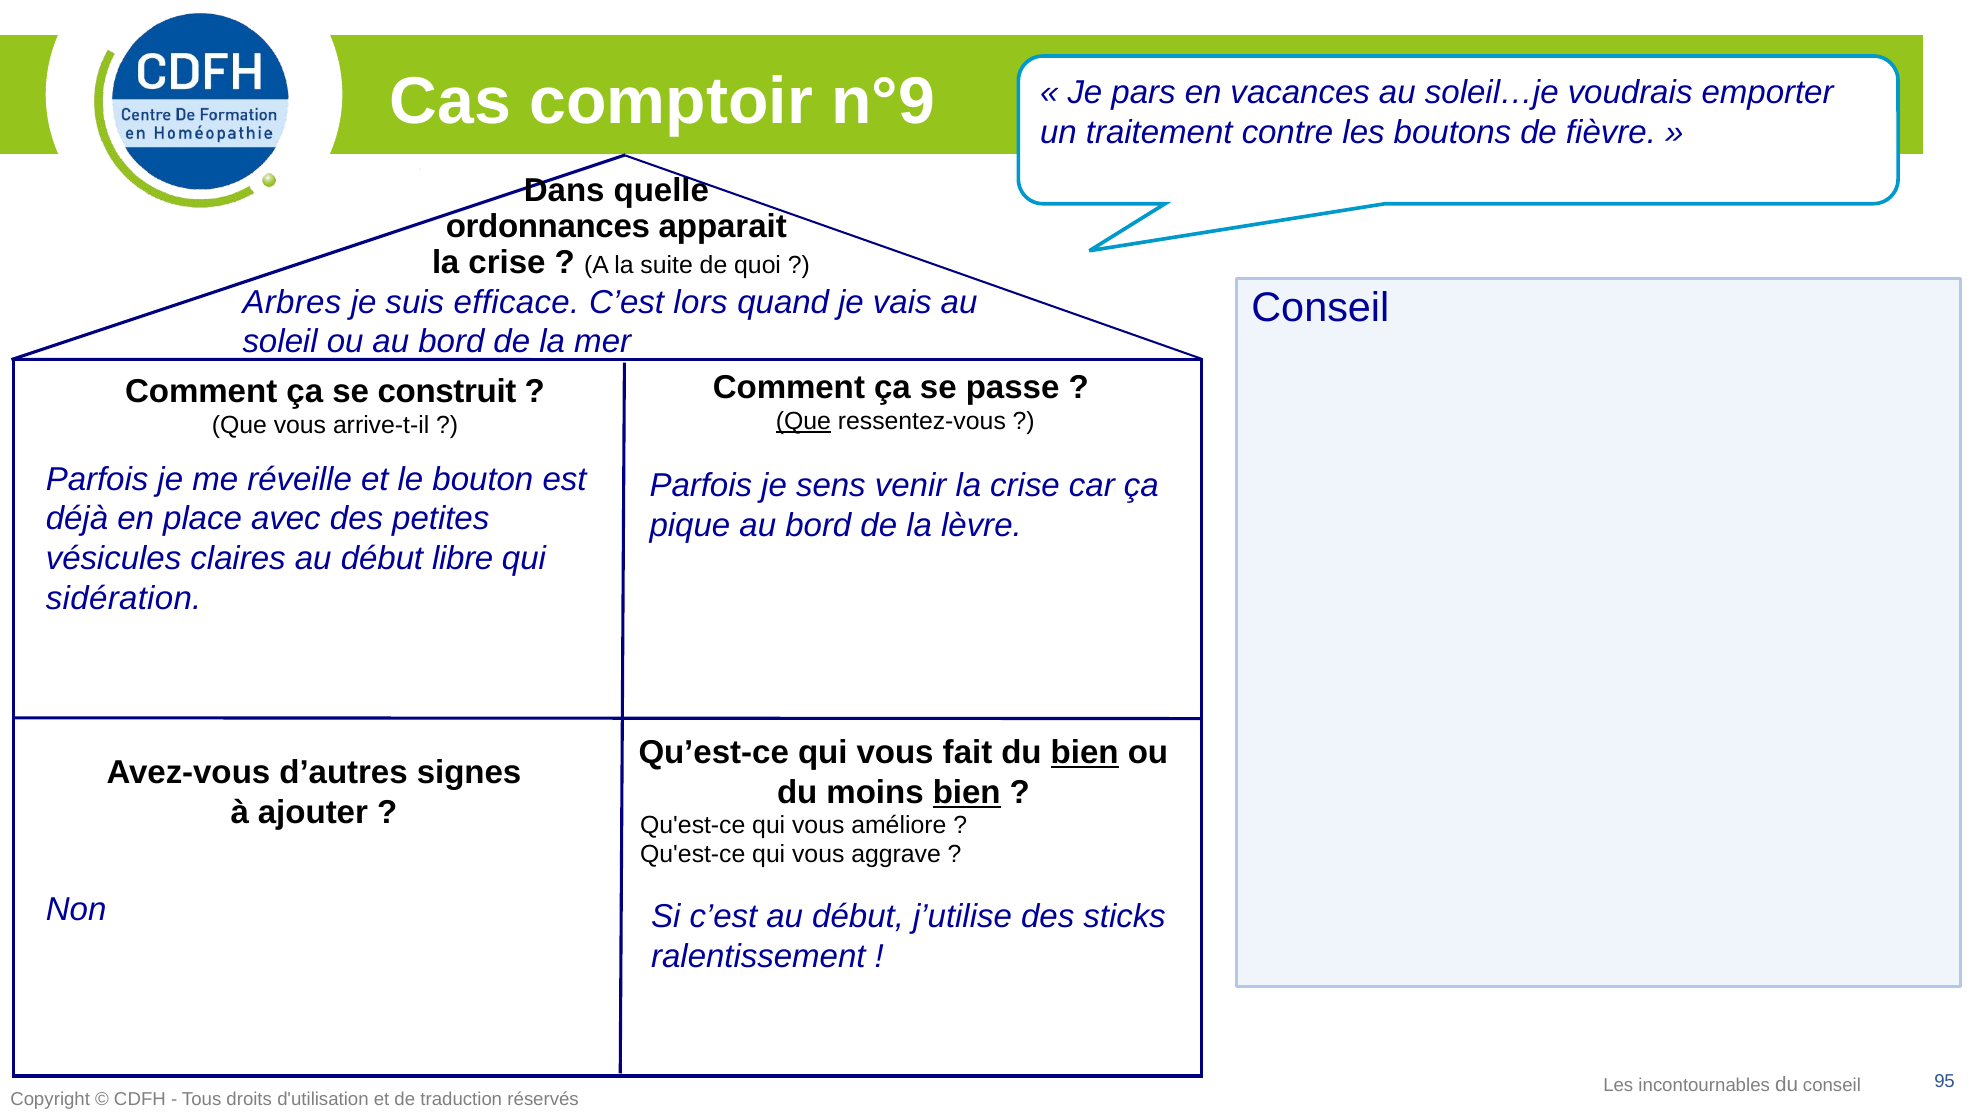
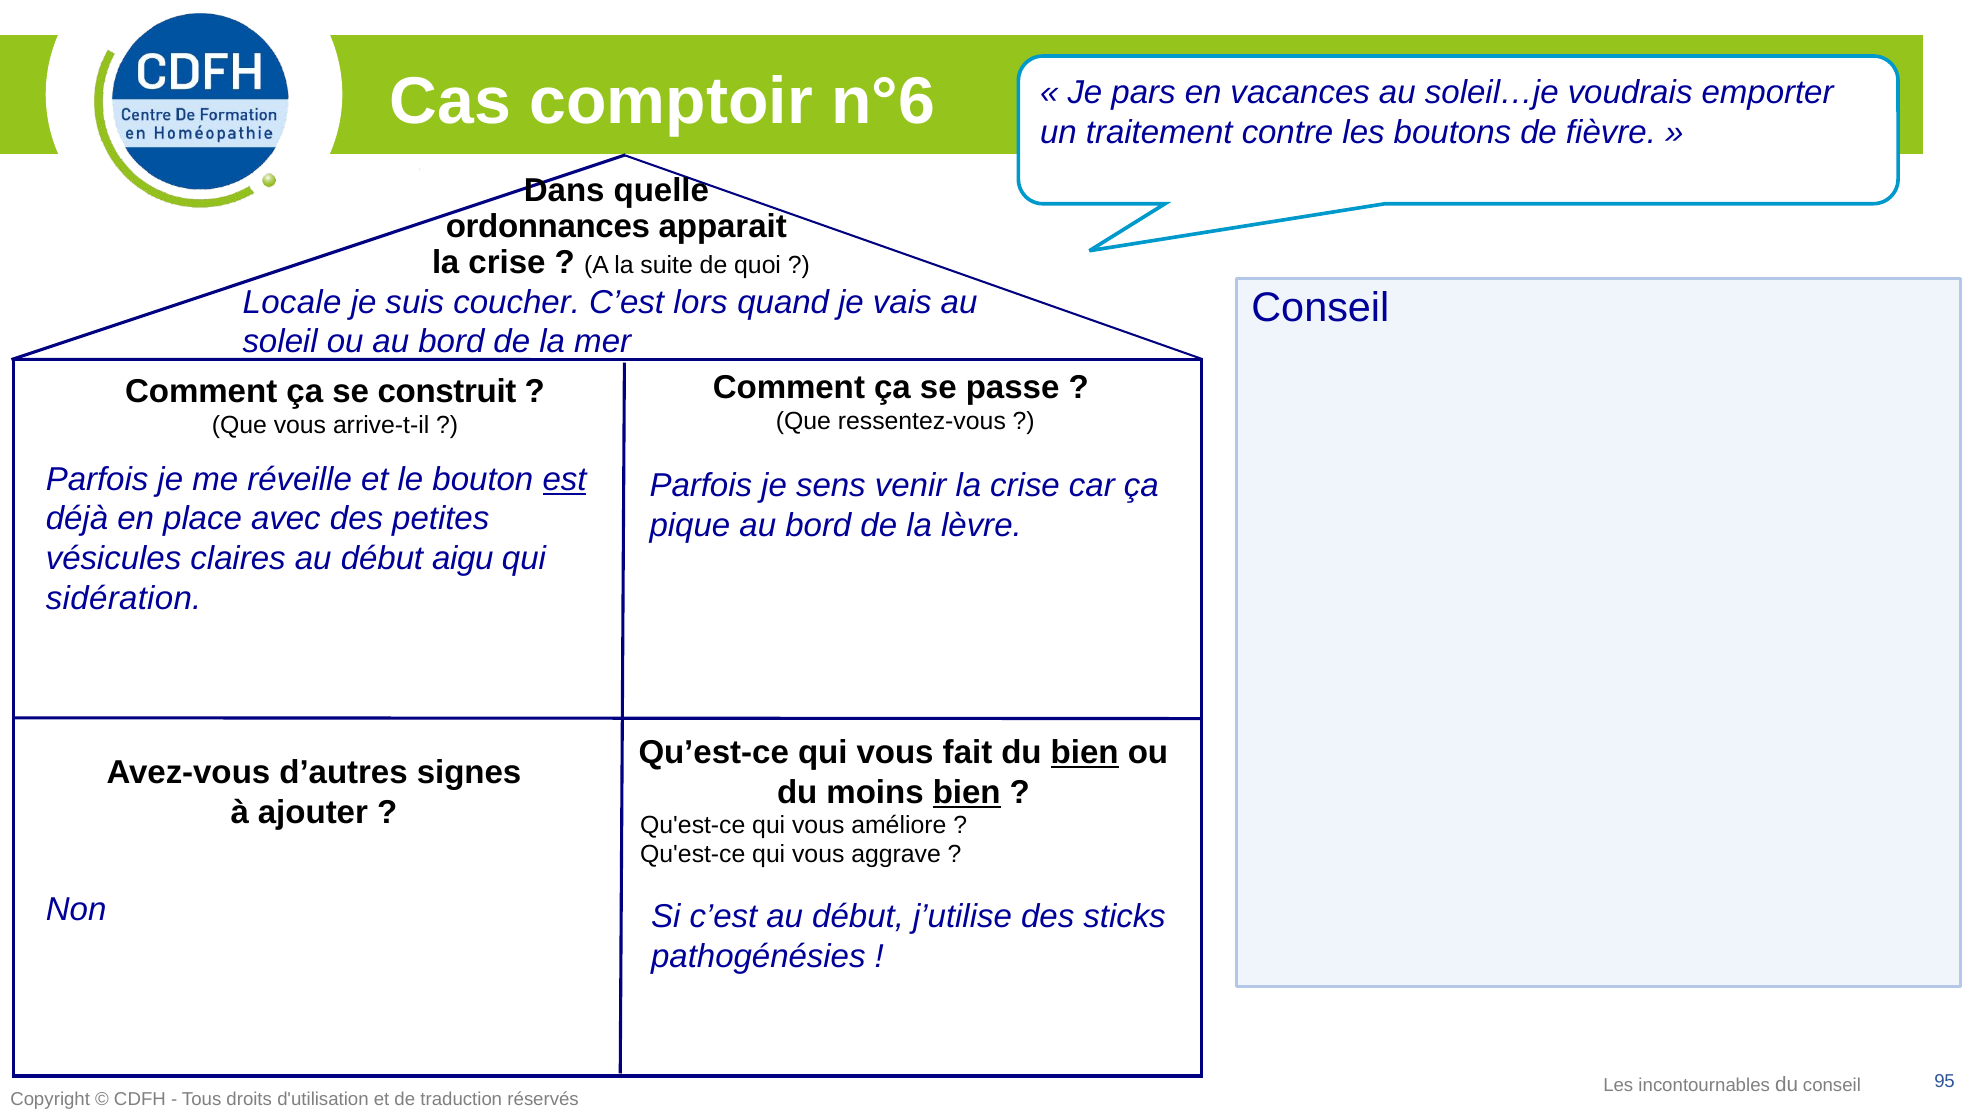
n°9: n°9 -> n°6 (883, 102)
Arbres: Arbres -> Locale (292, 302)
efficace: efficace -> coucher (517, 302)
Que underline: present -> none (803, 421)
est underline: none -> present (564, 479)
libre: libre -> aigu (463, 559)
ralentissement: ralentissement -> pathogénésies (758, 957)
